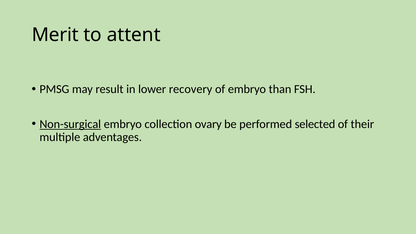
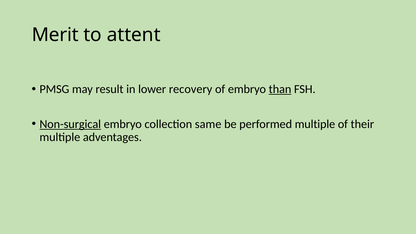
than underline: none -> present (280, 89)
ovary: ovary -> same (208, 124)
performed selected: selected -> multiple (315, 124)
